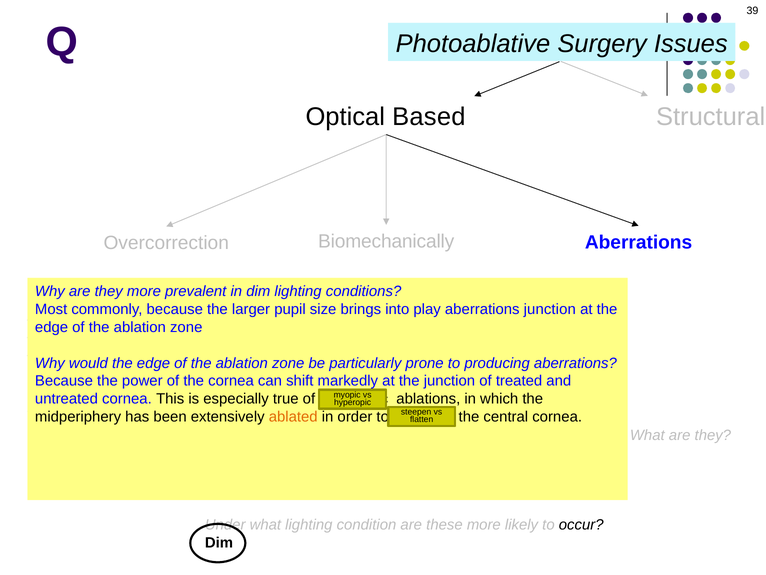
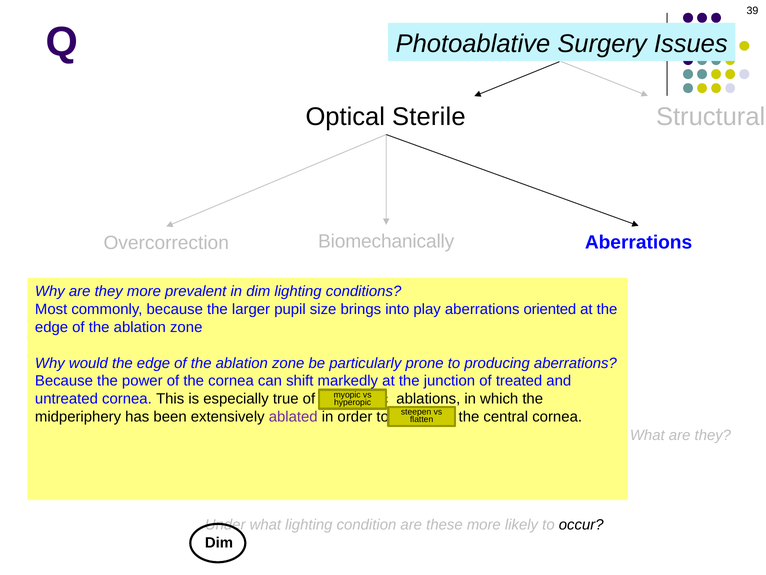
Based: Based -> Sterile (429, 117)
aberrations junction: junction -> oriented (550, 309)
ablated colour: orange -> purple (293, 416)
